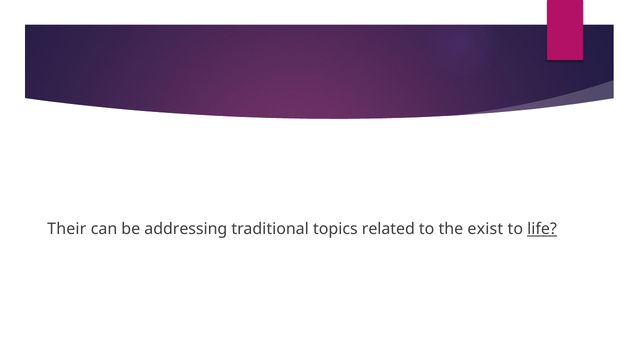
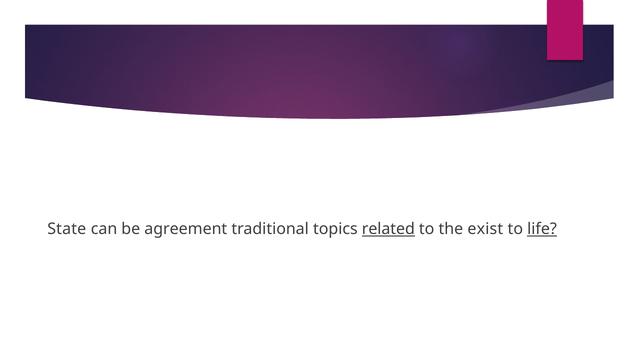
Their: Their -> State (67, 229)
addressing: addressing -> agreement (186, 229)
related underline: none -> present (388, 229)
